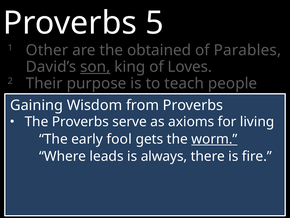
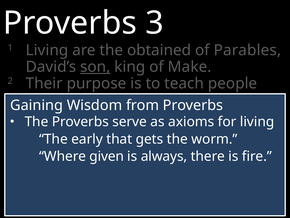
5: 5 -> 3 (154, 23)
1 Other: Other -> Living (47, 50)
Loves: Loves -> Make (190, 67)
fool: fool -> that (119, 139)
worm underline: present -> none (214, 139)
leads: leads -> given (107, 156)
